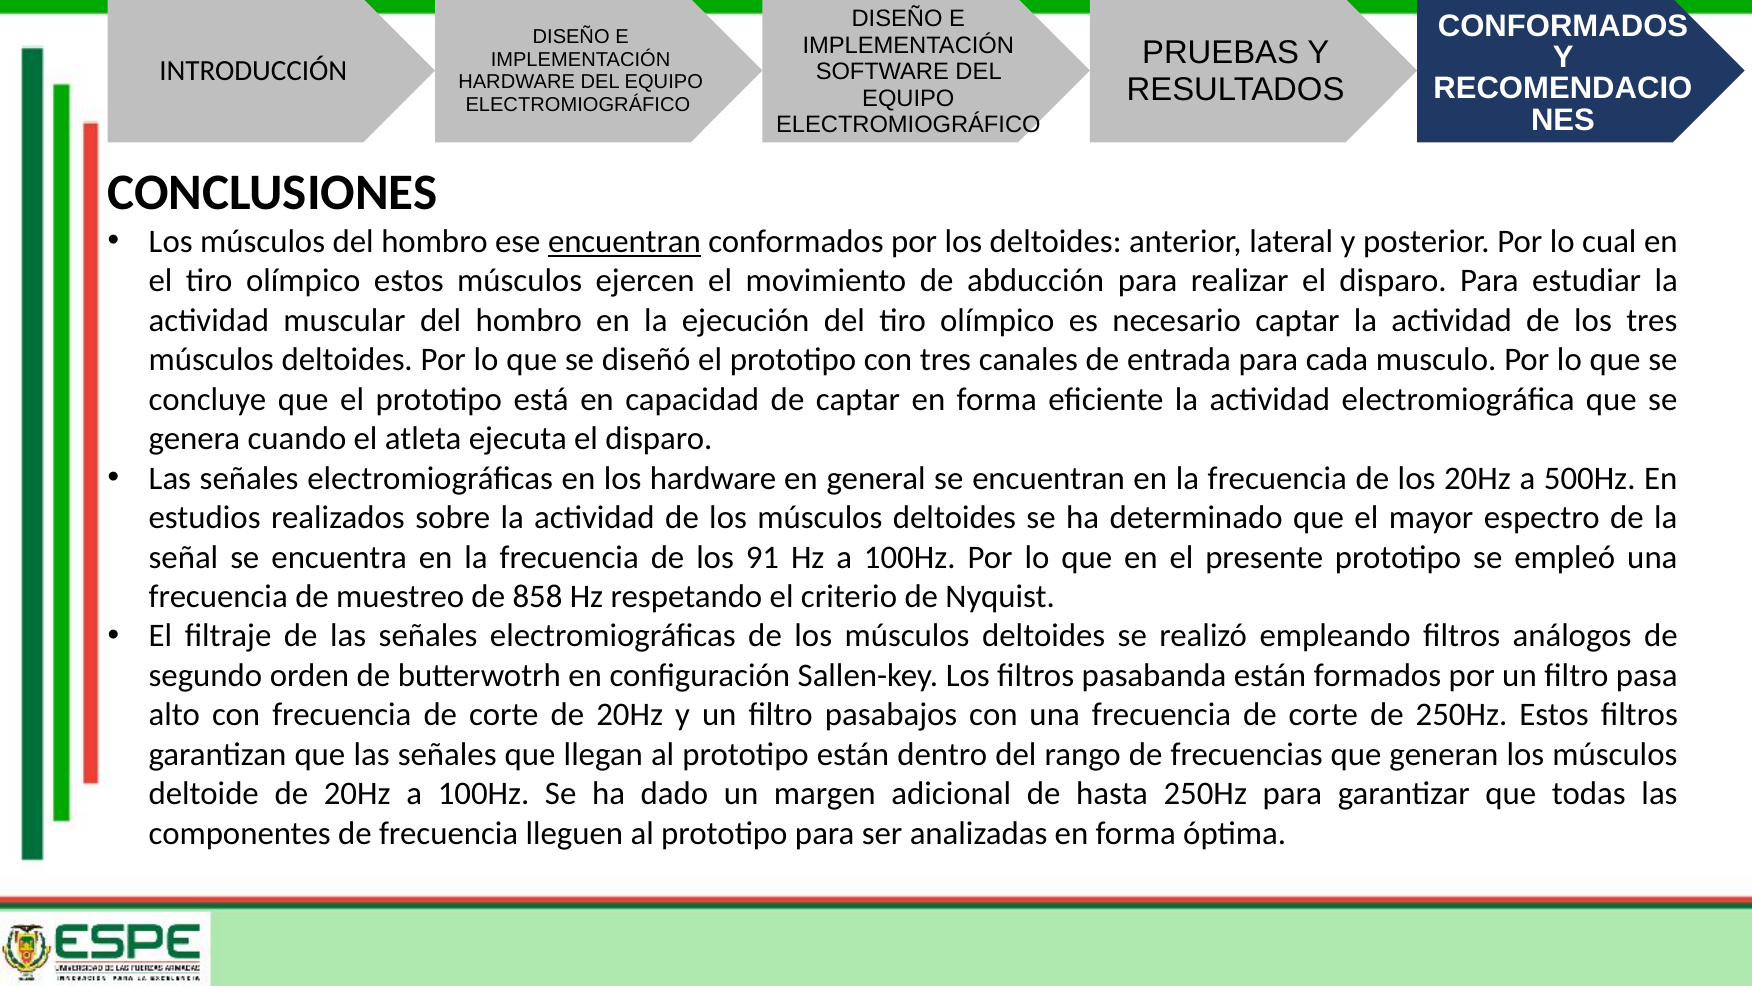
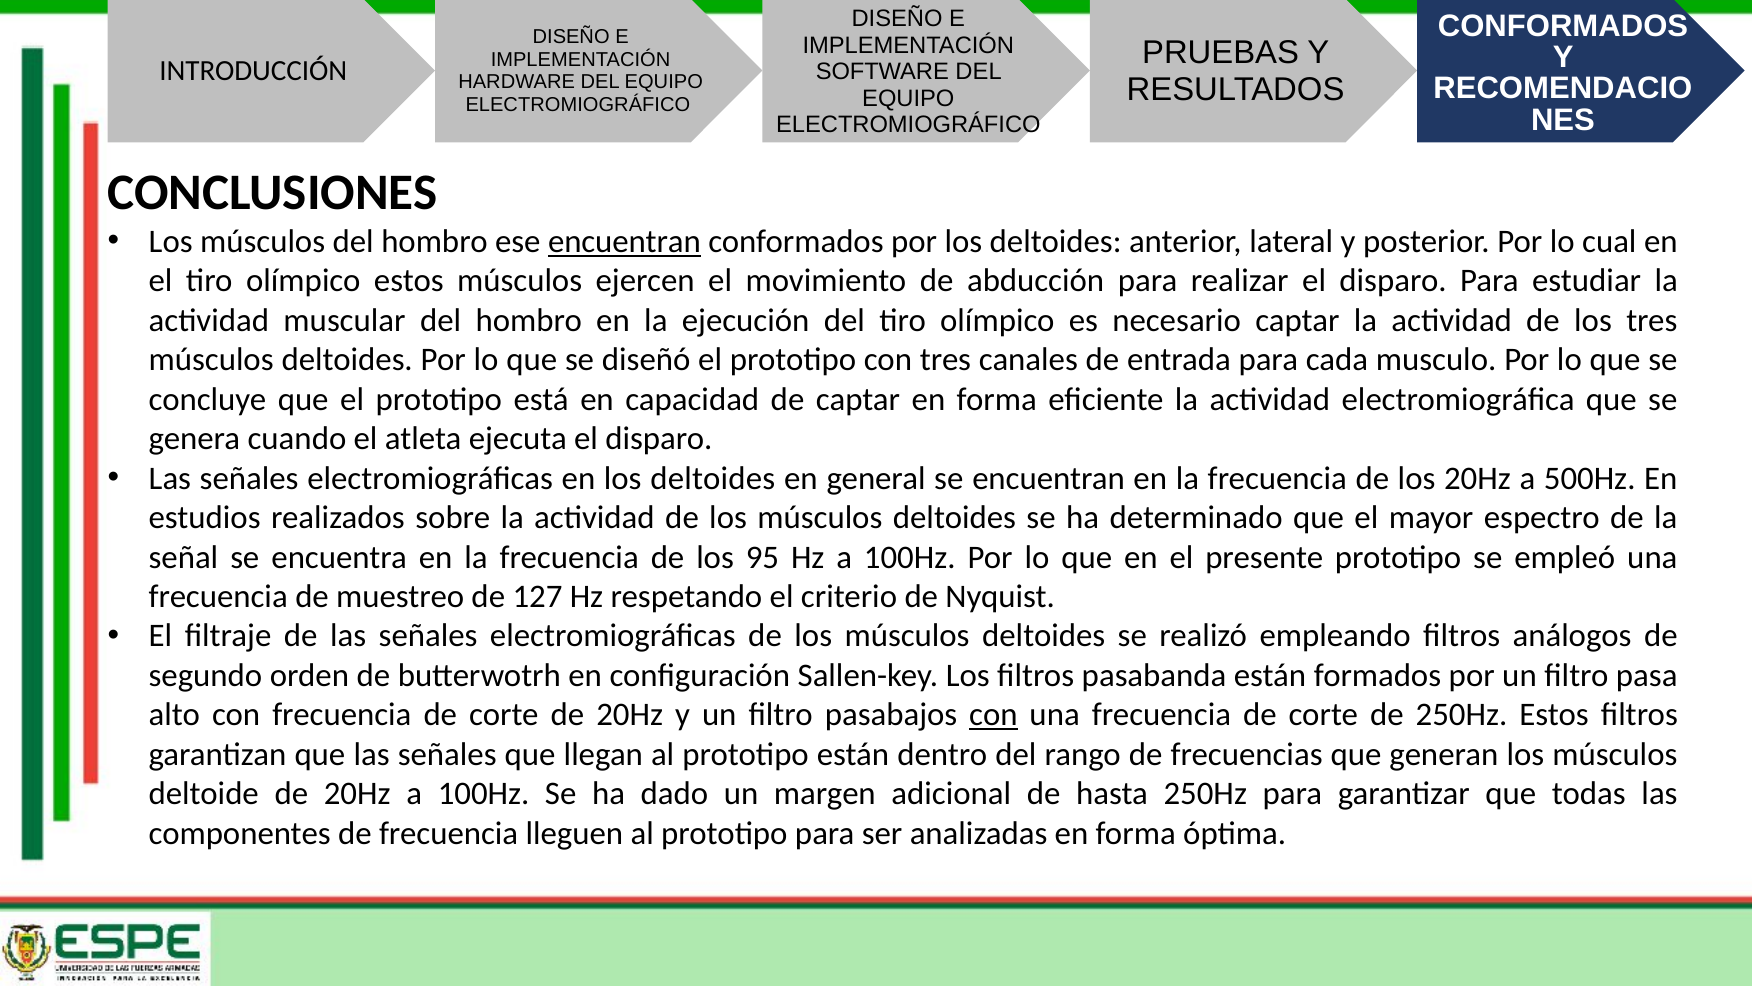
en los hardware: hardware -> deltoides (713, 478)
91: 91 -> 95 (762, 557)
858: 858 -> 127 (538, 596)
con underline: none -> present (993, 715)
